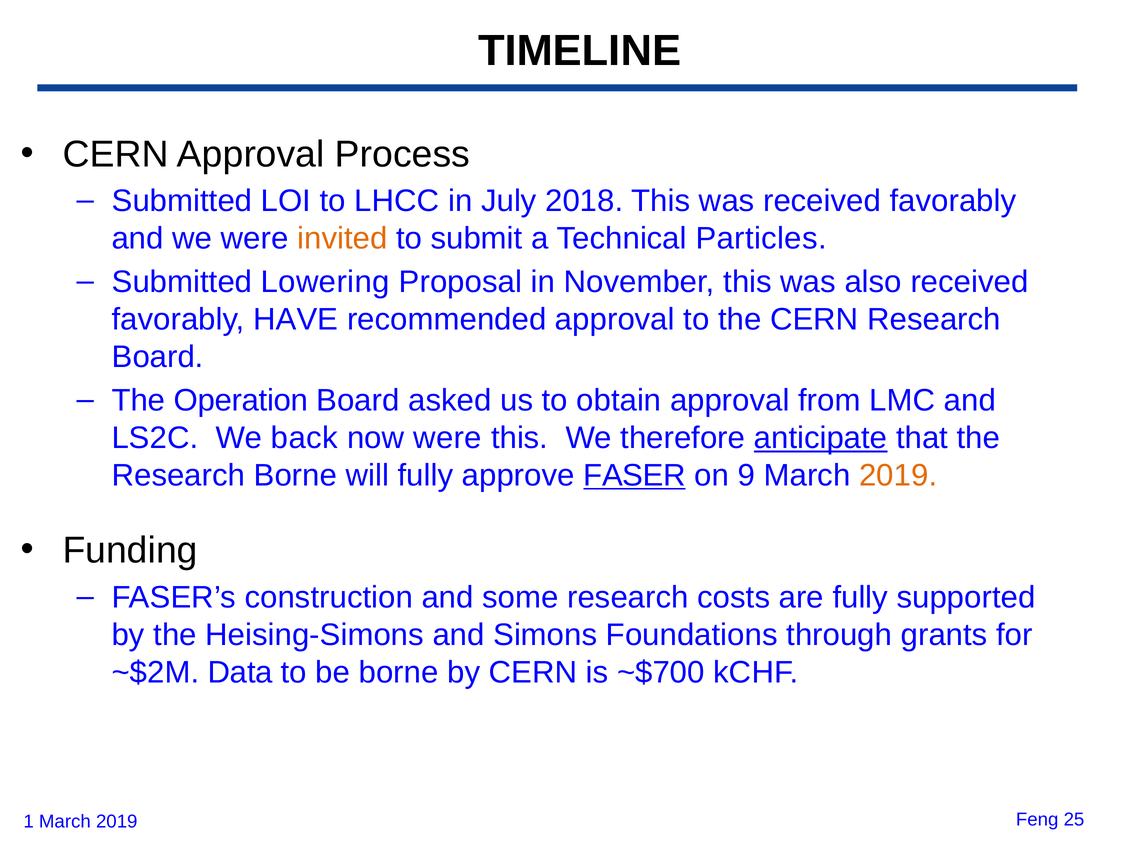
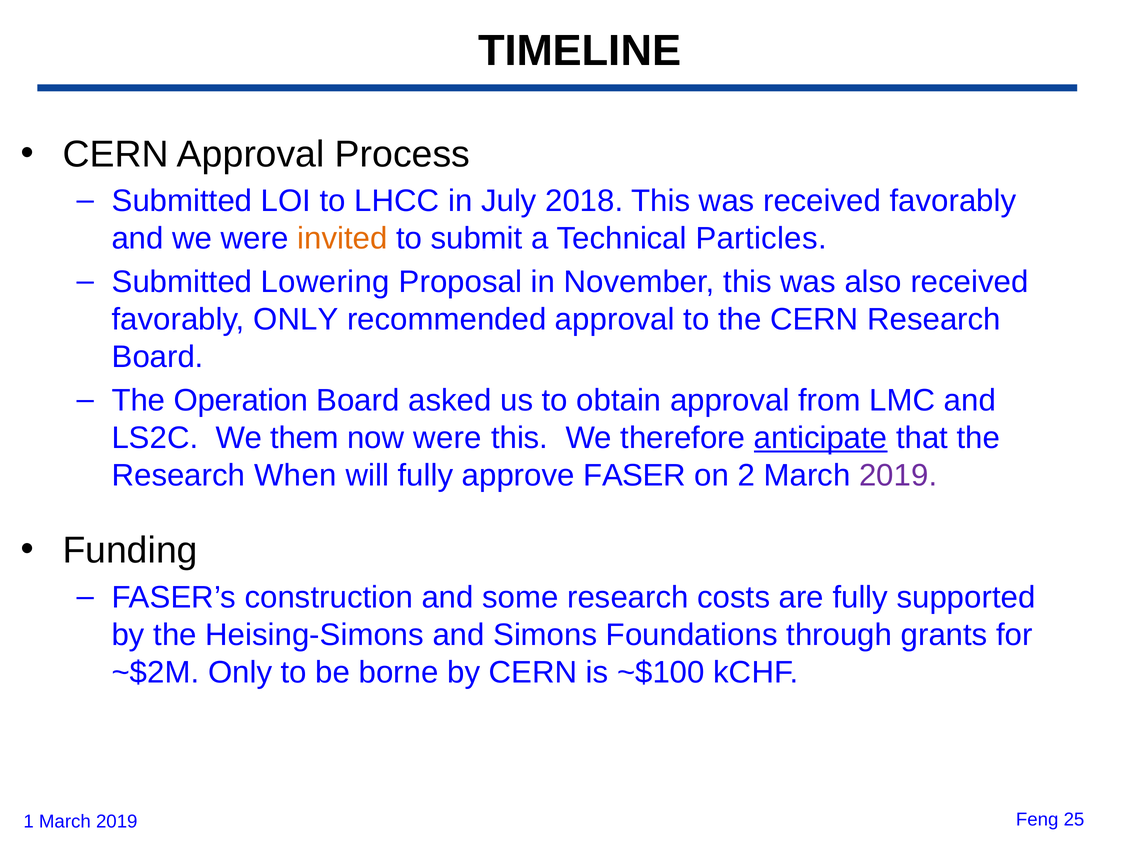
favorably HAVE: HAVE -> ONLY (296, 320)
back: back -> them (305, 438)
Research Borne: Borne -> When (295, 476)
FASER underline: present -> none (635, 476)
9: 9 -> 2 (746, 476)
2019 colour: orange -> purple (898, 476)
~$2M Data: Data -> Only (240, 673)
~$700: ~$700 -> ~$100 (661, 673)
